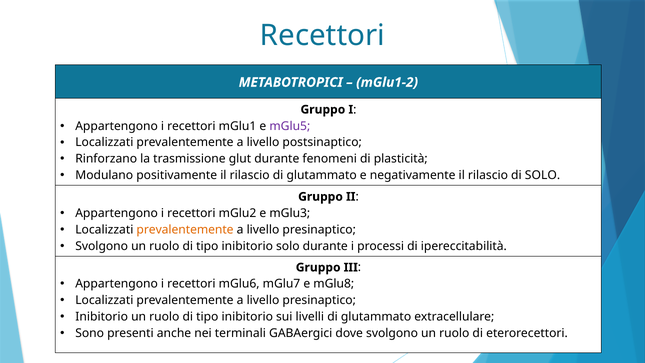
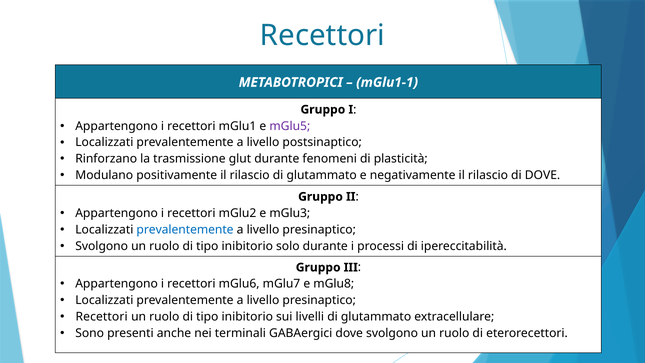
mGlu1-2: mGlu1-2 -> mGlu1-1 (387, 82)
di SOLO: SOLO -> DOVE (543, 175)
prevalentemente colour: orange -> blue (185, 230)
Inibitorio: Inibitorio -> Recettori (102, 317)
